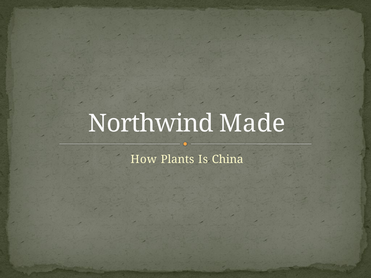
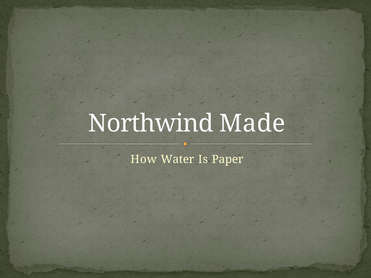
Plants: Plants -> Water (178, 160)
China: China -> Paper (228, 160)
